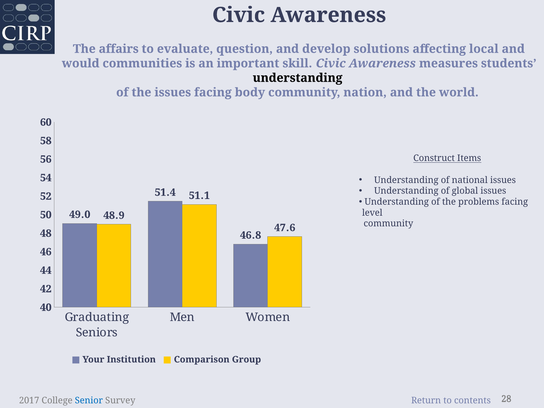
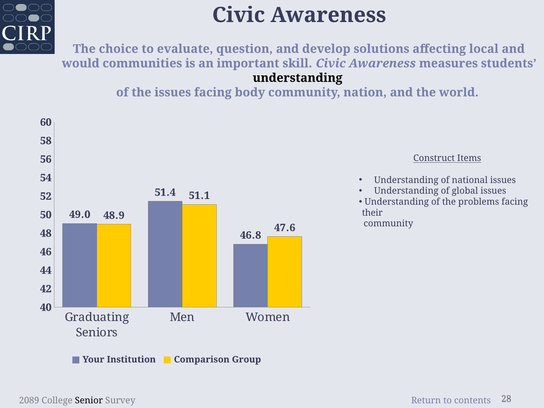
affairs: affairs -> choice (119, 49)
level: level -> their (372, 213)
2017: 2017 -> 2089 (29, 400)
Senior colour: blue -> black (89, 400)
